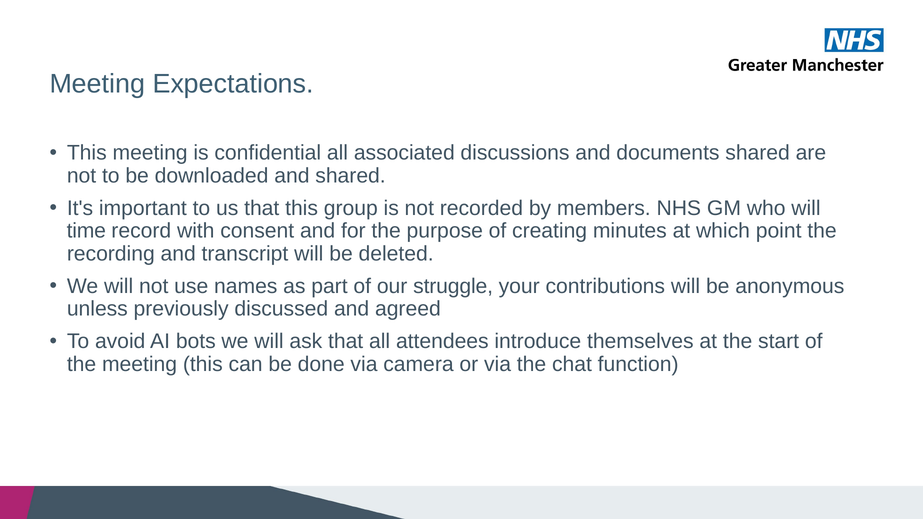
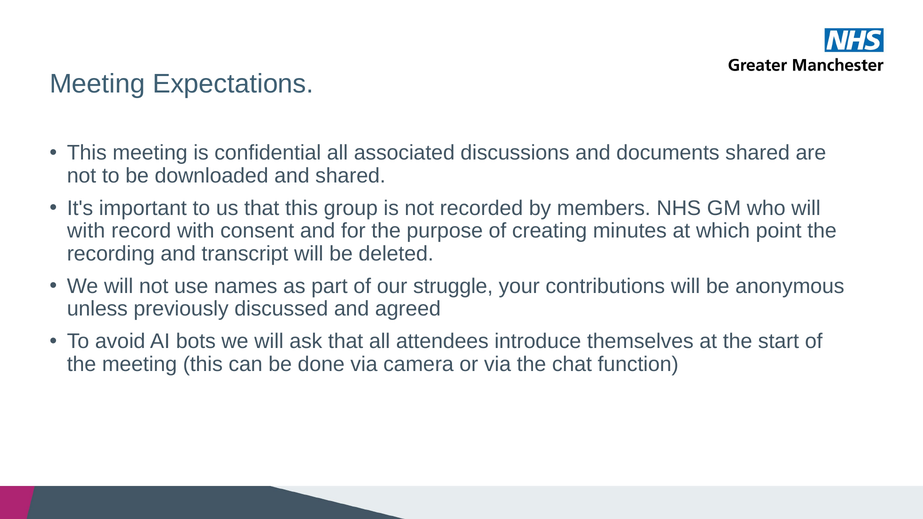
time: time -> with (86, 231)
